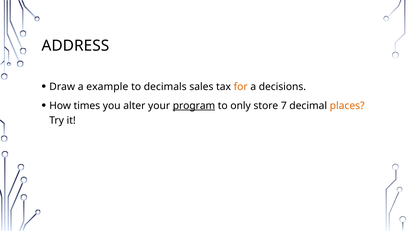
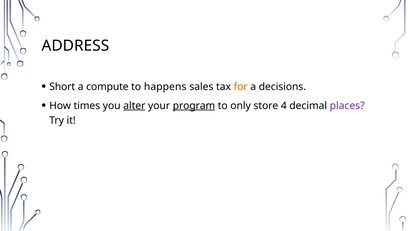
Draw: Draw -> Short (62, 87)
example: example -> compute (107, 87)
decimals: decimals -> happens (165, 87)
alter underline: none -> present (134, 106)
7: 7 -> 4 (284, 106)
places colour: orange -> purple (347, 106)
